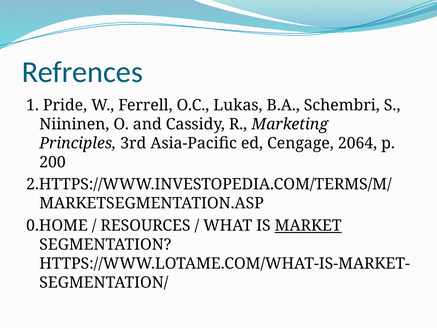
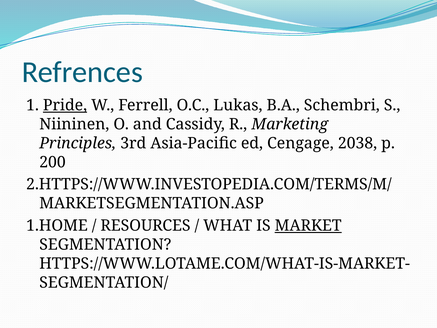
Pride underline: none -> present (65, 105)
2064: 2064 -> 2038 (357, 143)
0.HOME: 0.HOME -> 1.HOME (57, 225)
